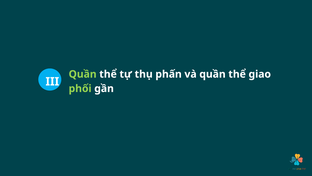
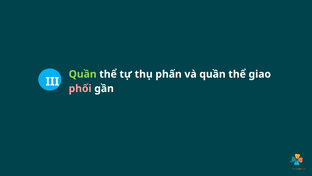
phối colour: light green -> pink (80, 88)
